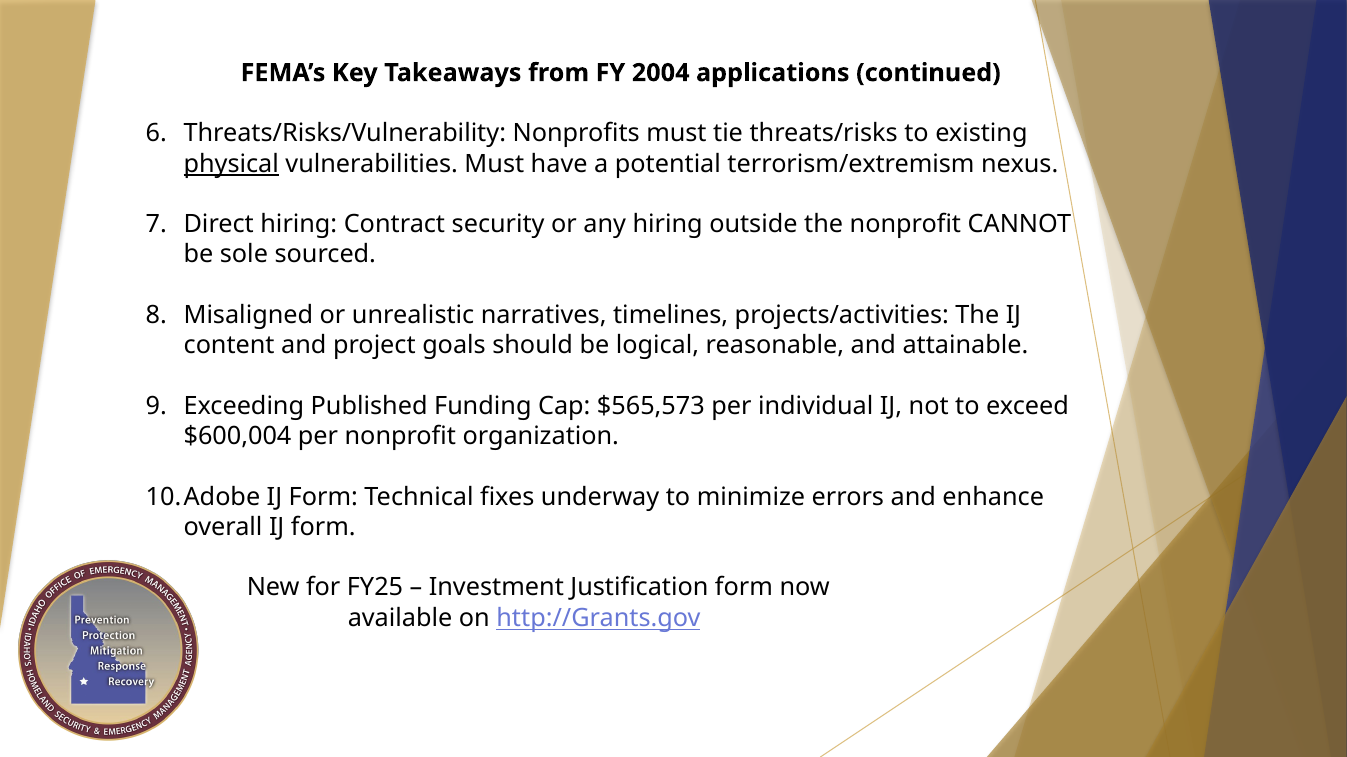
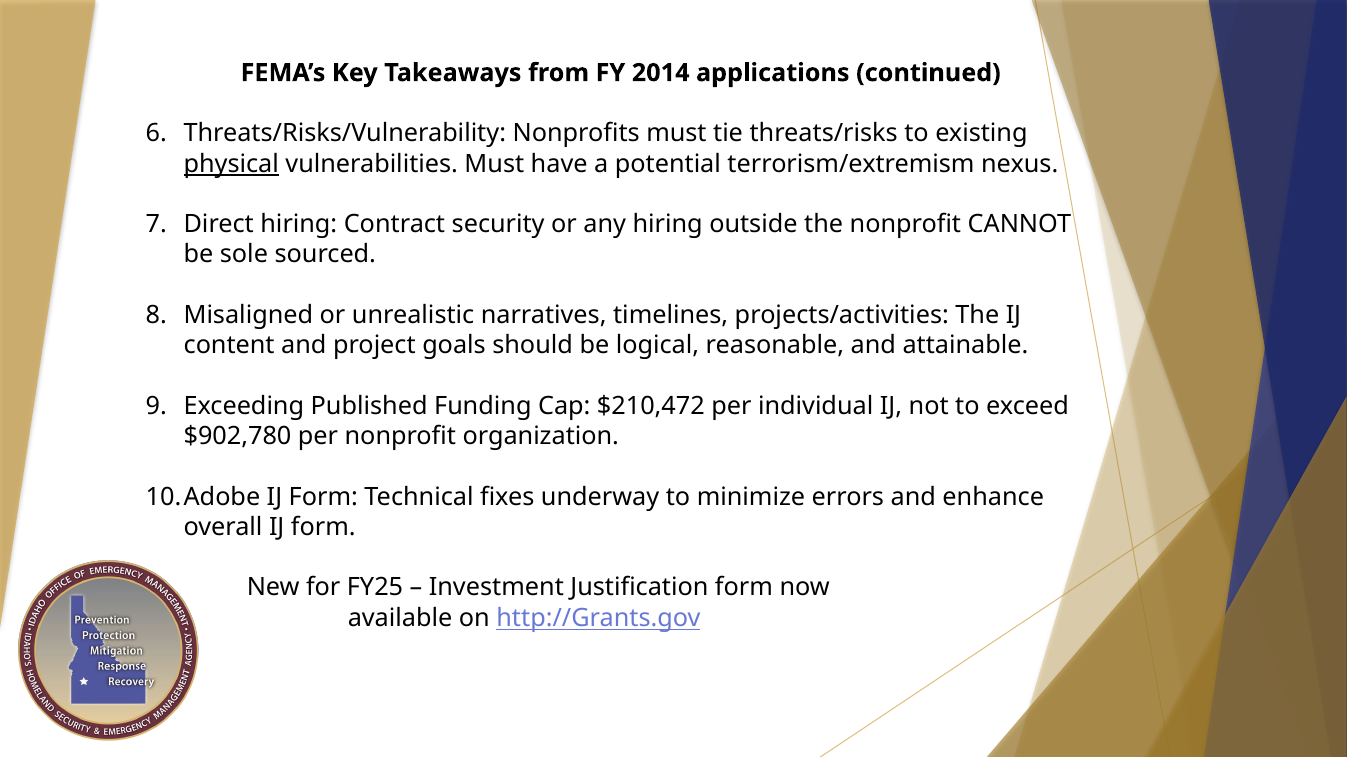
2004: 2004 -> 2014 (661, 73)
$565,573: $565,573 -> $210,472 (651, 406)
$600,004: $600,004 -> $902,780 (238, 437)
